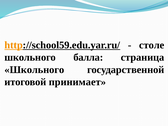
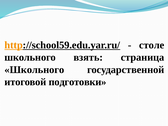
балла: балла -> взять (88, 57)
принимает: принимает -> подготовки (78, 82)
